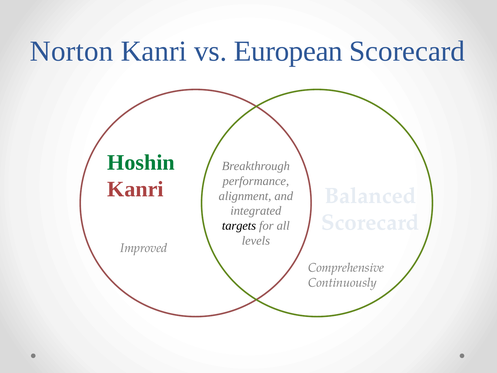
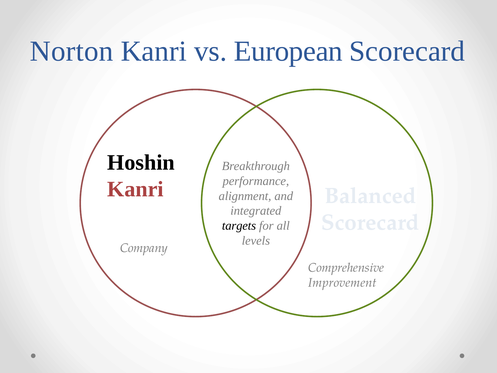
Hoshin colour: green -> black (141, 162)
Improved: Improved -> Company (144, 248)
Continuously: Continuously -> Improvement (342, 282)
